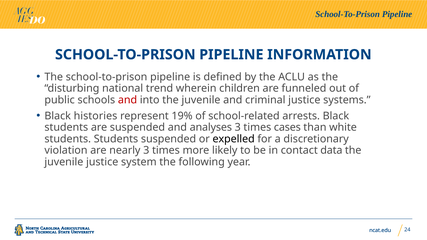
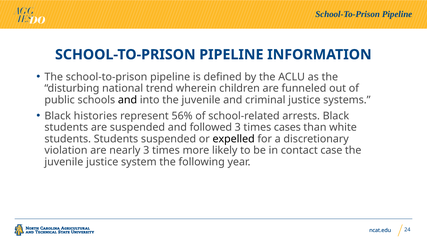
and colour: red -> black (128, 100)
19%: 19% -> 56% (182, 116)
analyses: analyses -> followed (211, 127)
data: data -> case (331, 151)
